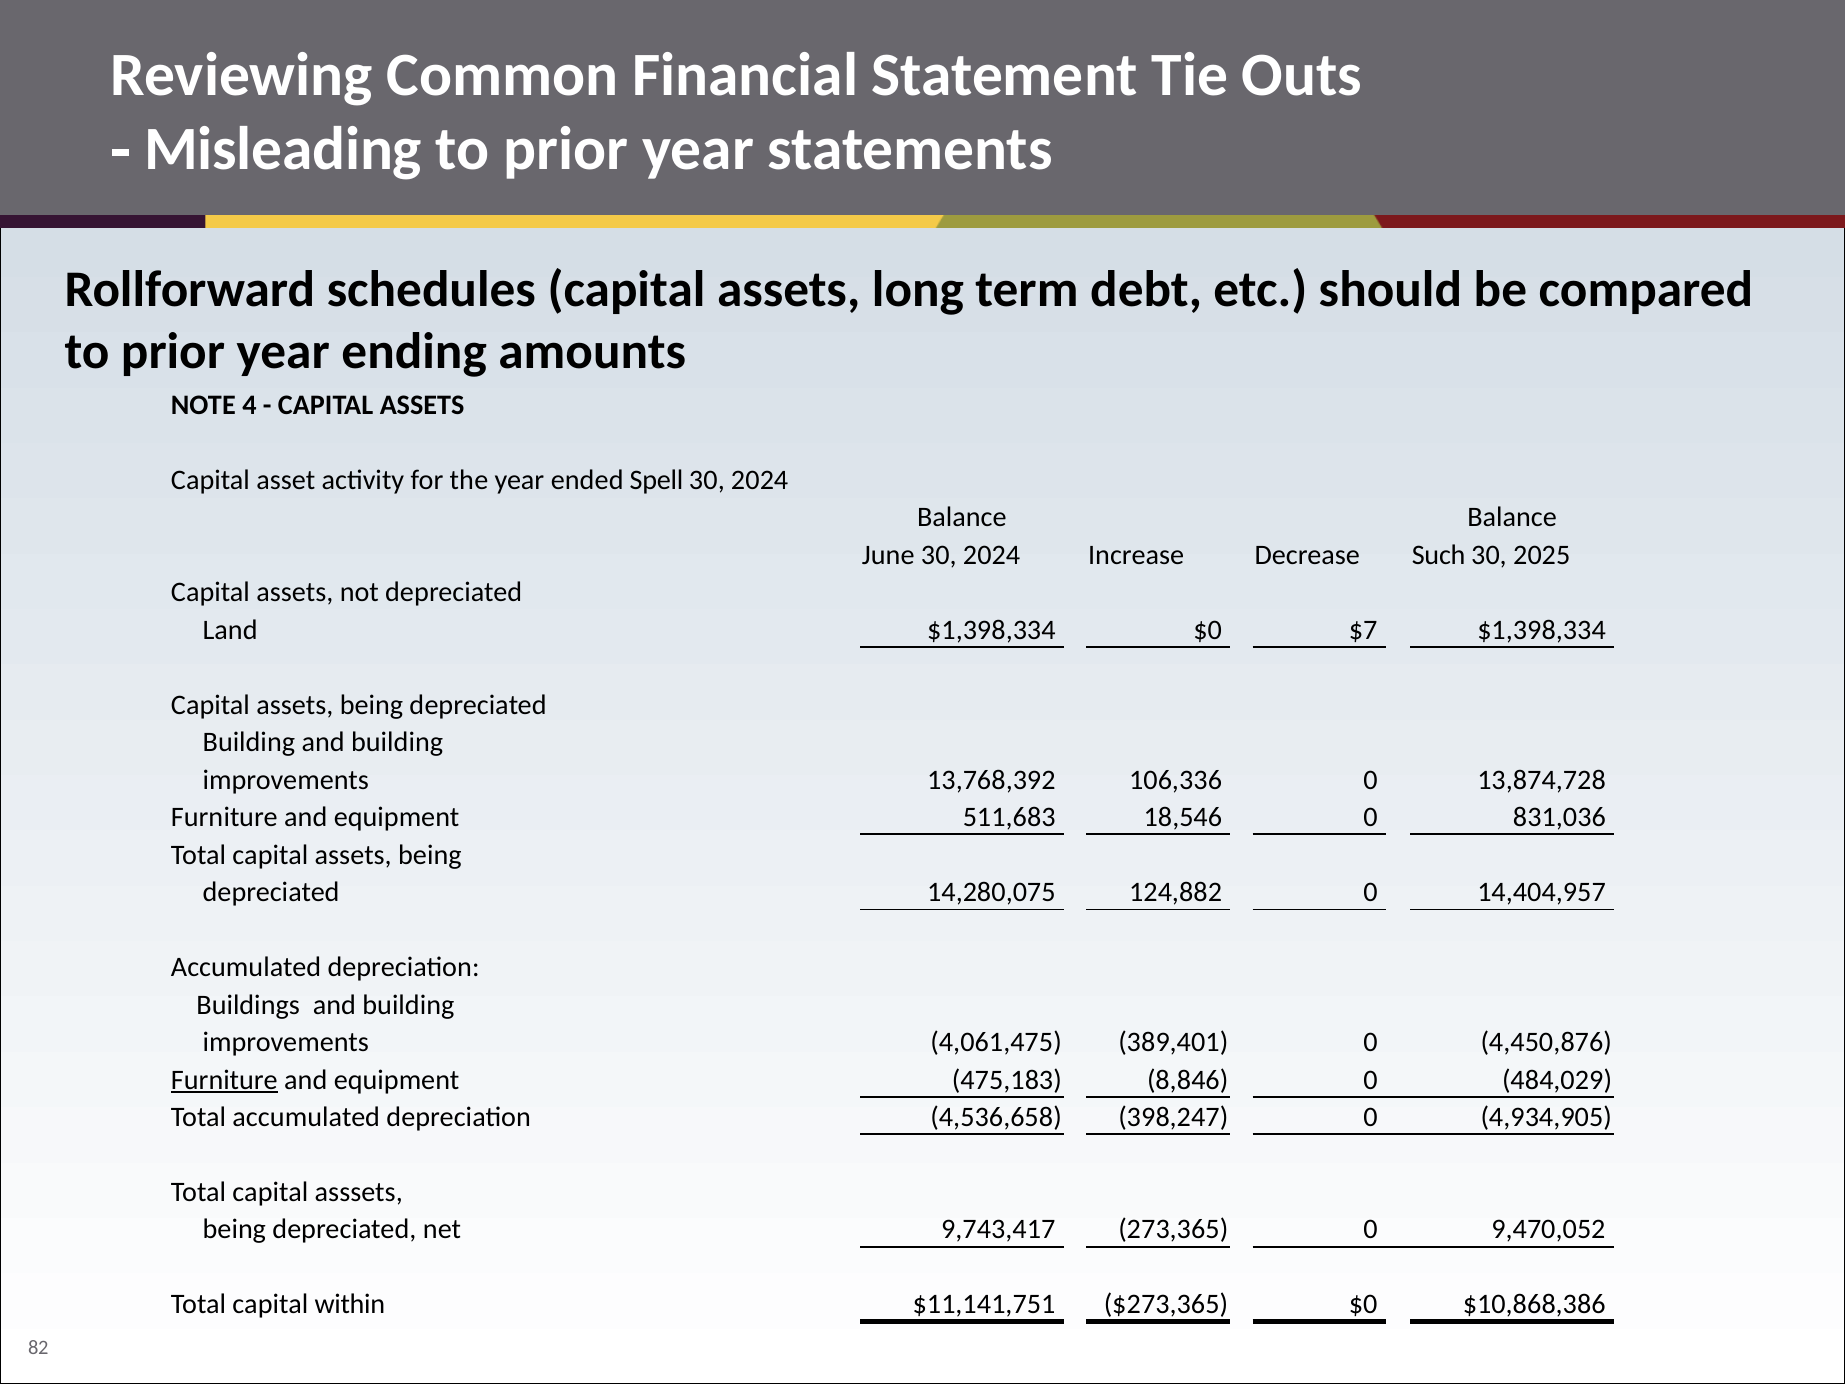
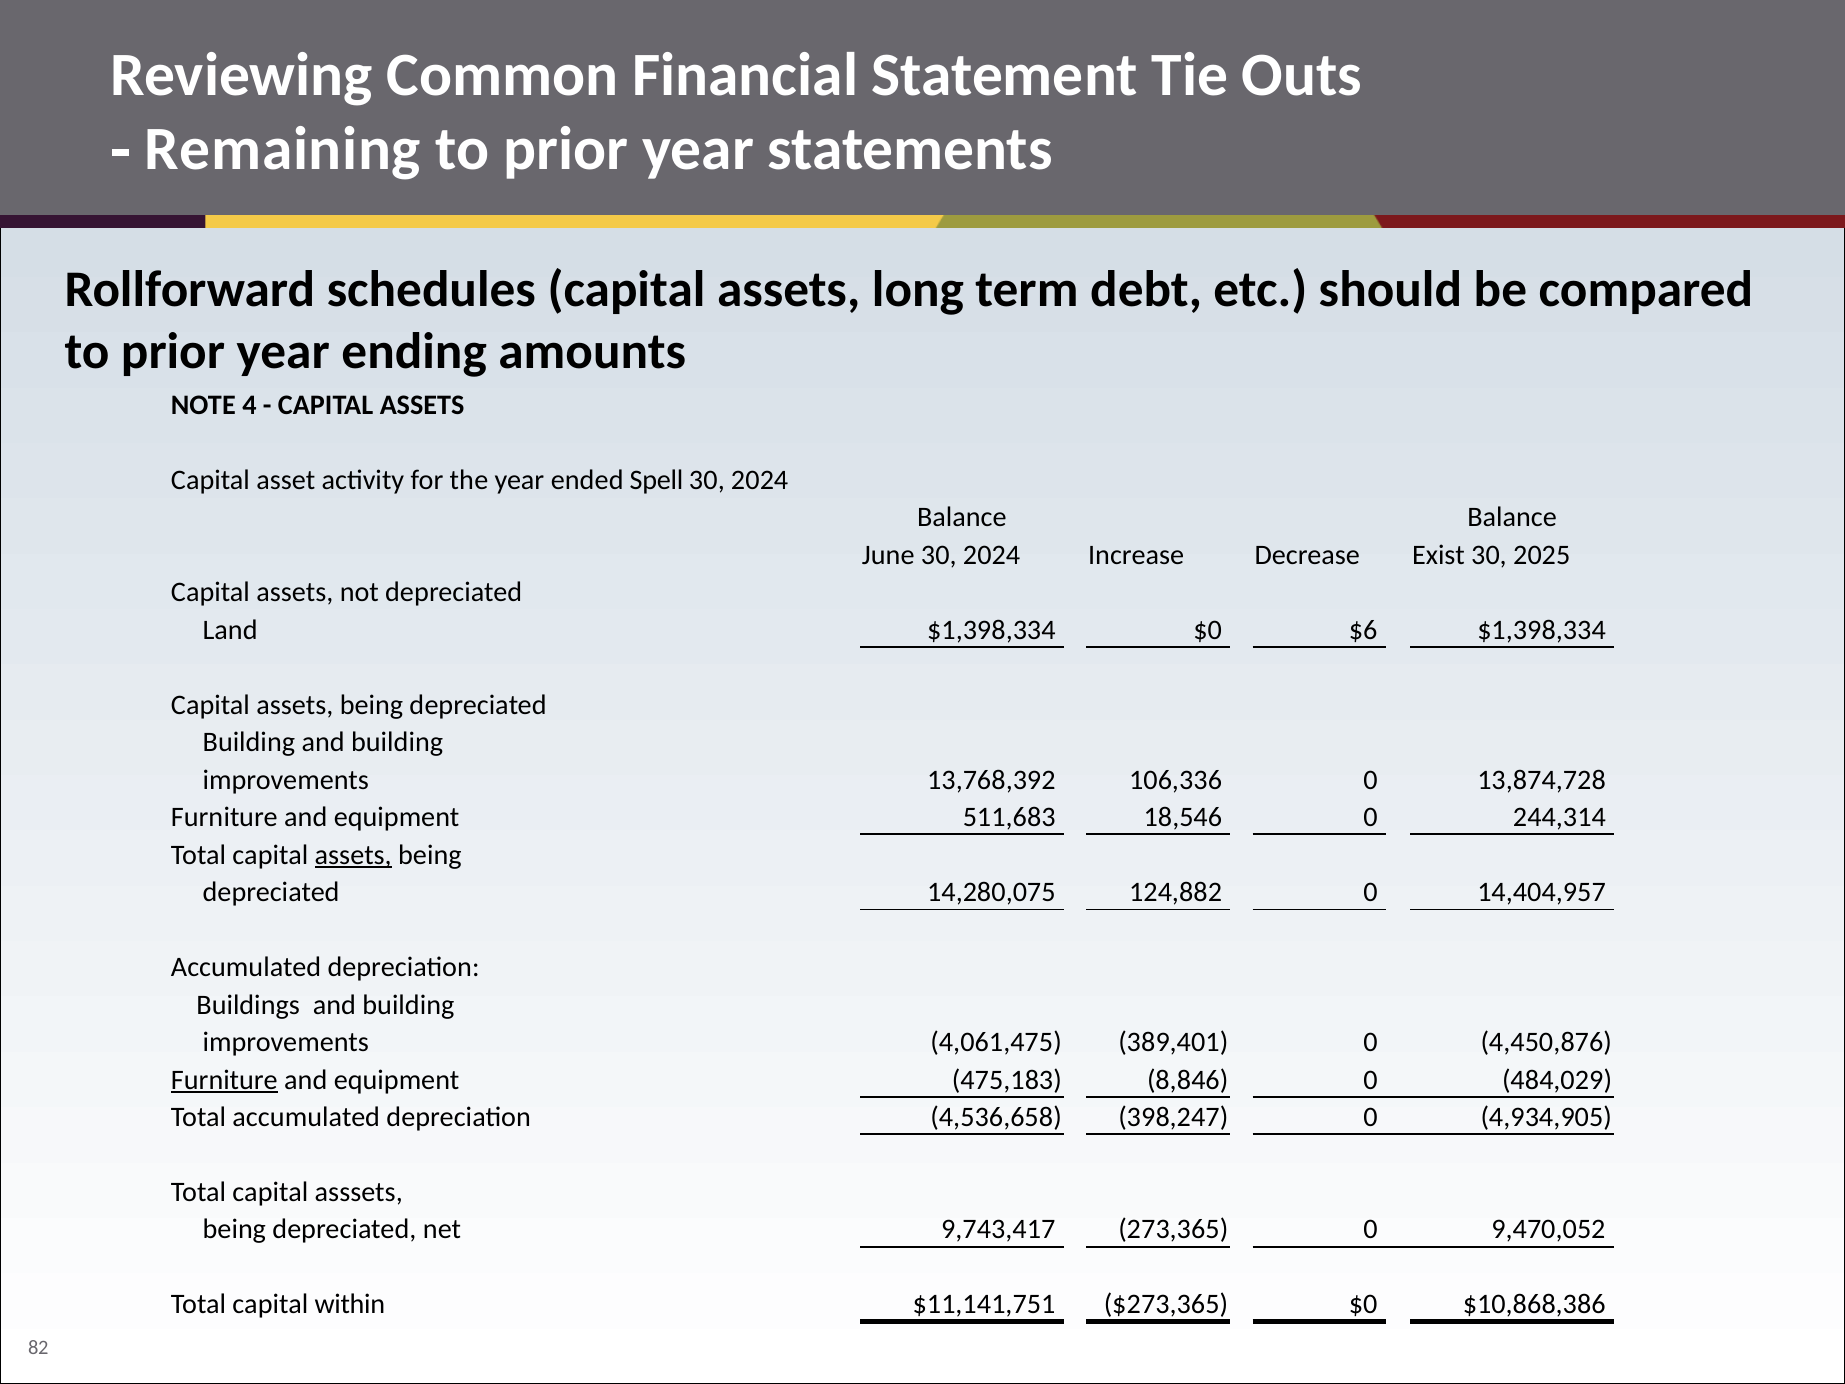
Misleading: Misleading -> Remaining (283, 149)
Such: Such -> Exist (1439, 555)
$7: $7 -> $6 (1363, 630)
831,036: 831,036 -> 244,314 (1559, 817)
assets underline: none -> present (353, 855)
